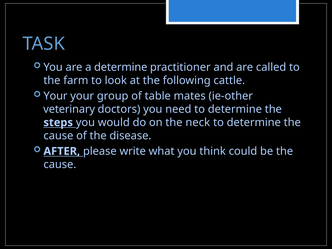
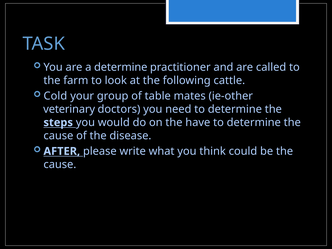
Your: Your -> Cold (55, 96)
neck: neck -> have (198, 123)
